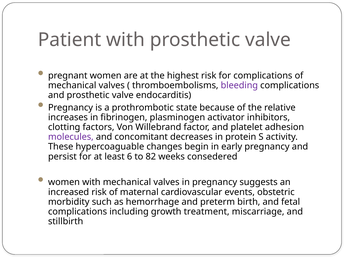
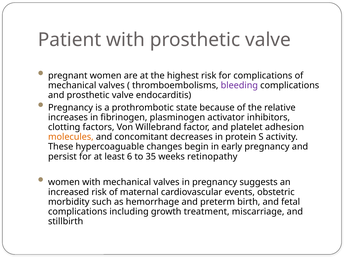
molecules colour: purple -> orange (71, 137)
82: 82 -> 35 (151, 157)
consedered: consedered -> retinopathy (212, 157)
